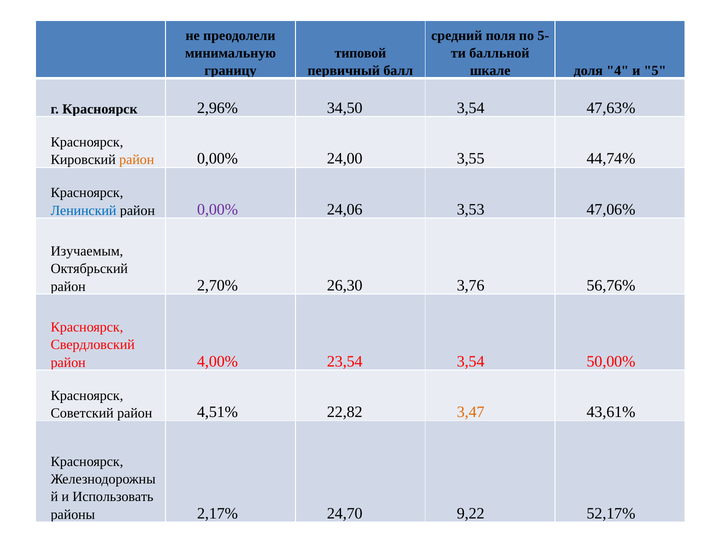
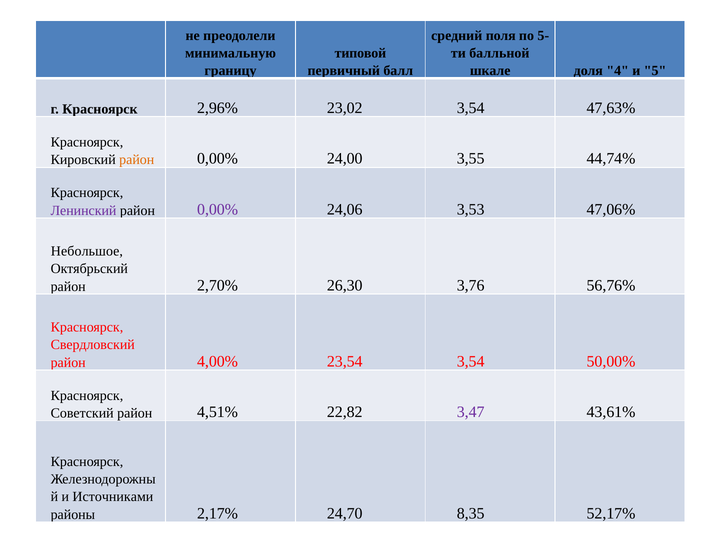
34,50: 34,50 -> 23,02 (345, 108)
Ленинский colour: blue -> purple (84, 210)
Изучаемым: Изучаемым -> Небольшое (87, 251)
3,47 colour: orange -> purple (471, 412)
Использовать: Использовать -> Источниками (113, 497)
9,22: 9,22 -> 8,35 (471, 513)
